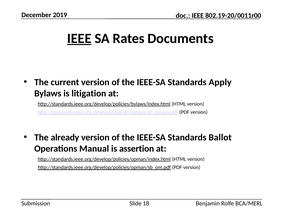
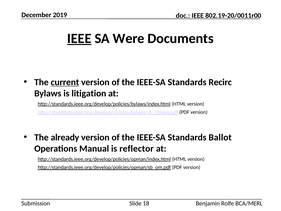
Rates: Rates -> Were (129, 38)
current underline: none -> present (65, 82)
Apply: Apply -> Recirc (220, 82)
assertion: assertion -> reflector (137, 148)
